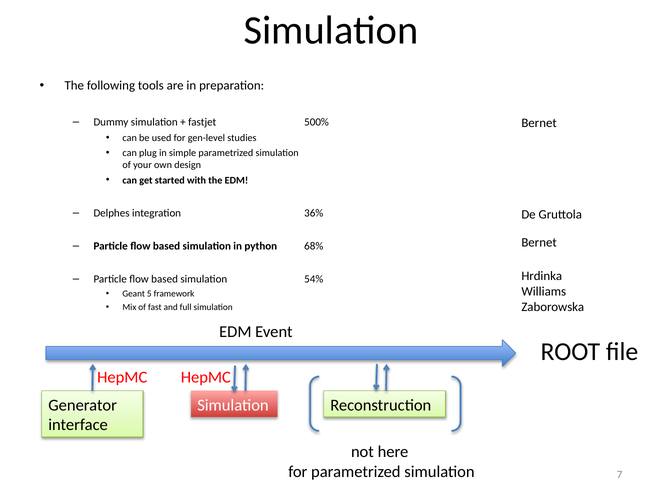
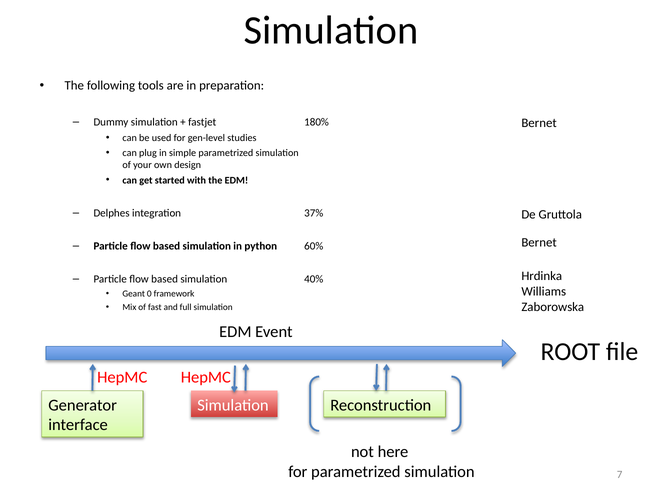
500%: 500% -> 180% (317, 122)
36%: 36% -> 37% (314, 213)
68%: 68% -> 60% (314, 246)
54%: 54% -> 40% (314, 279)
5: 5 -> 0 (149, 293)
